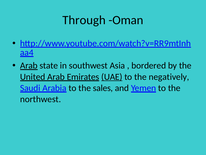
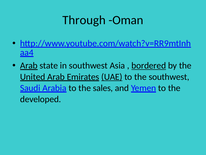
bordered underline: none -> present (149, 65)
the negatively: negatively -> southwest (169, 77)
northwest: northwest -> developed (41, 99)
